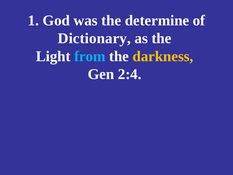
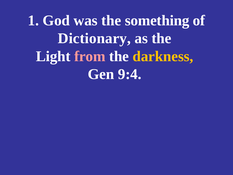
determine: determine -> something (157, 20)
from colour: light blue -> pink (90, 56)
2:4: 2:4 -> 9:4 (130, 74)
